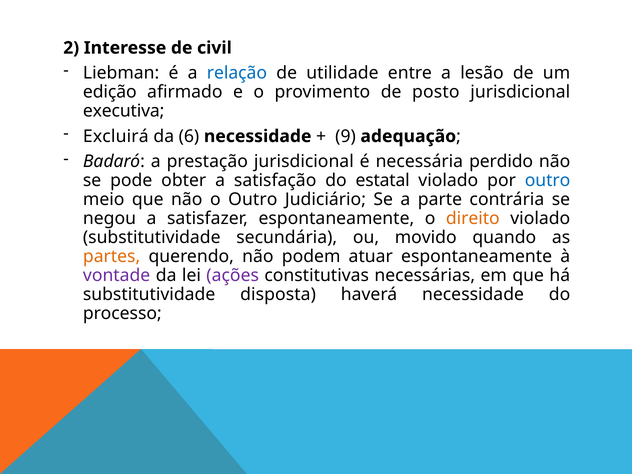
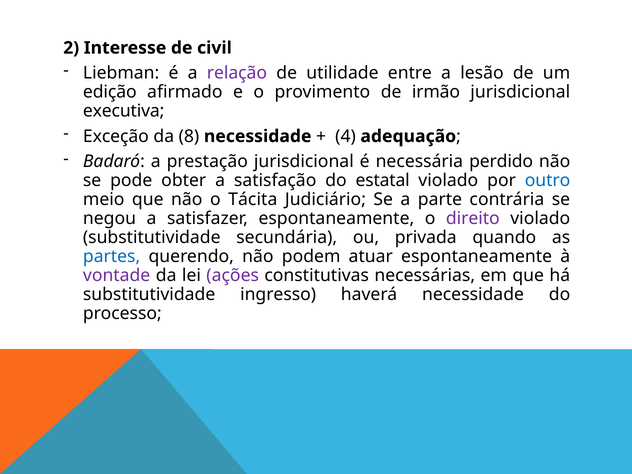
relação colour: blue -> purple (237, 73)
posto: posto -> irmão (436, 92)
Excluirá: Excluirá -> Exceção (116, 136)
6: 6 -> 8 (189, 136)
9: 9 -> 4 (346, 136)
o Outro: Outro -> Tácita (253, 199)
direito colour: orange -> purple (473, 218)
movido: movido -> privada (426, 237)
partes colour: orange -> blue (112, 256)
disposta: disposta -> ingresso (278, 294)
